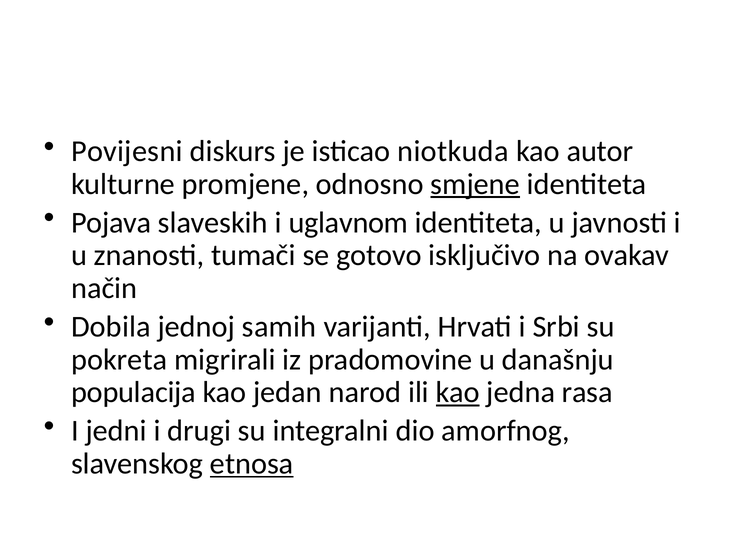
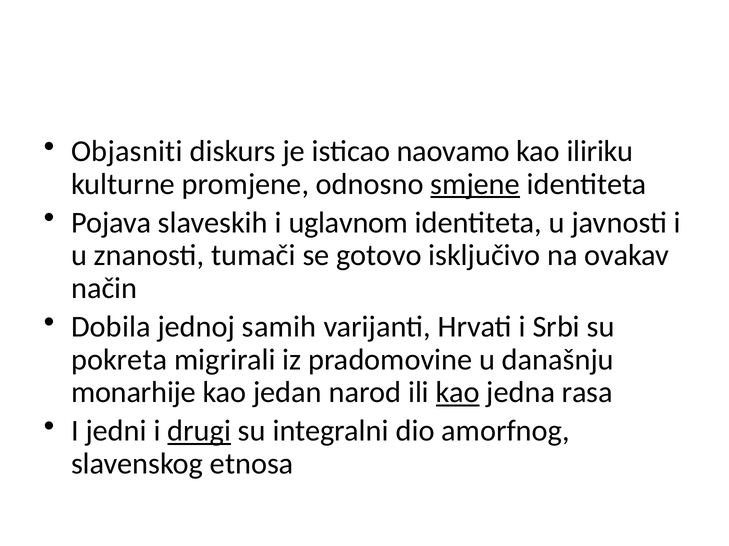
Povijesni: Povijesni -> Objasniti (127, 152)
niotkuda: niotkuda -> naovamo (453, 152)
autor: autor -> iliriku (600, 152)
populacija: populacija -> monarhije (133, 393)
drugi underline: none -> present (199, 431)
etnosa underline: present -> none (252, 464)
